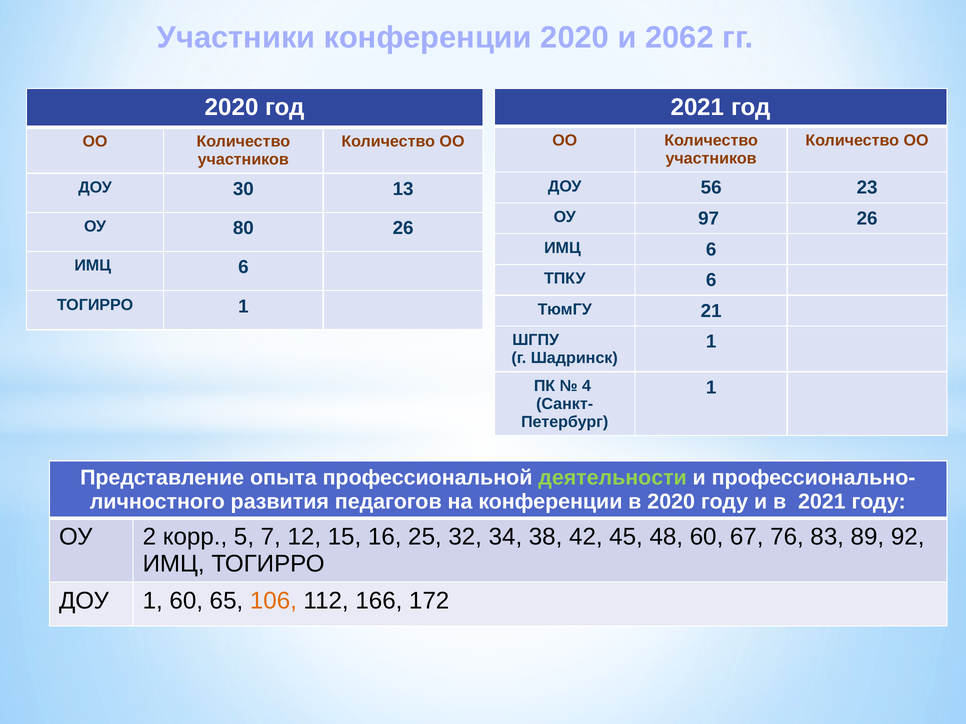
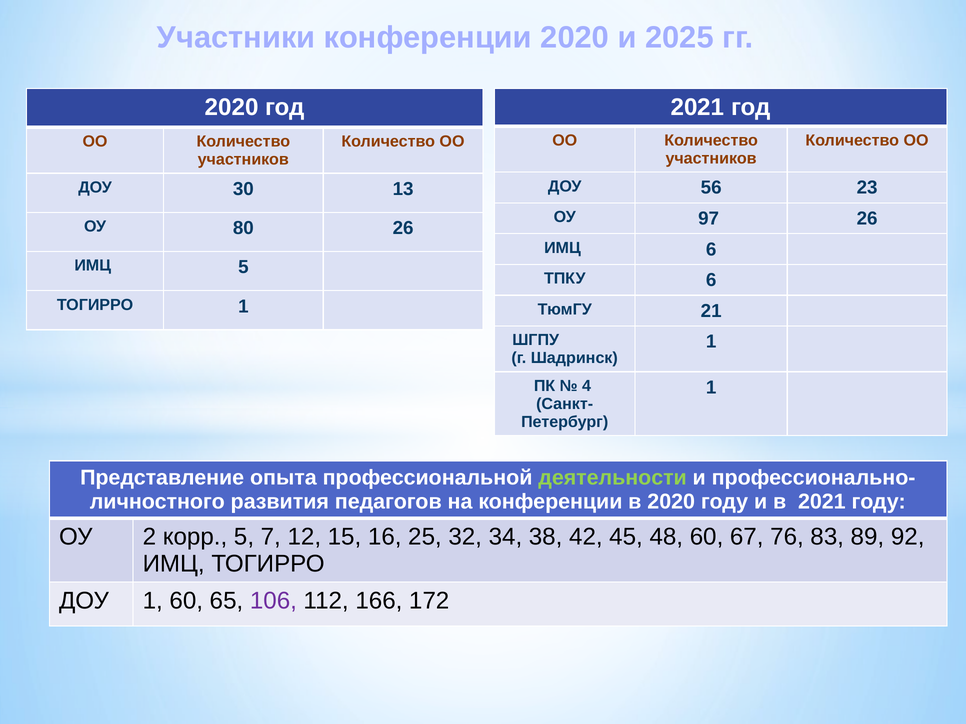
2062: 2062 -> 2025 (679, 38)
6: 6 -> 5 (243, 267)
106 colour: orange -> purple (273, 601)
